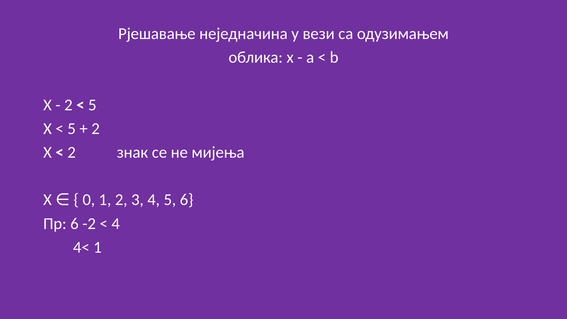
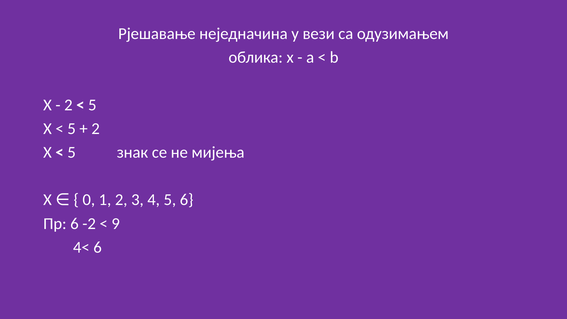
2: 2 -> 5 (72, 152)
4: 4 -> 9 (116, 224)
4< 1: 1 -> 6 (98, 247)
